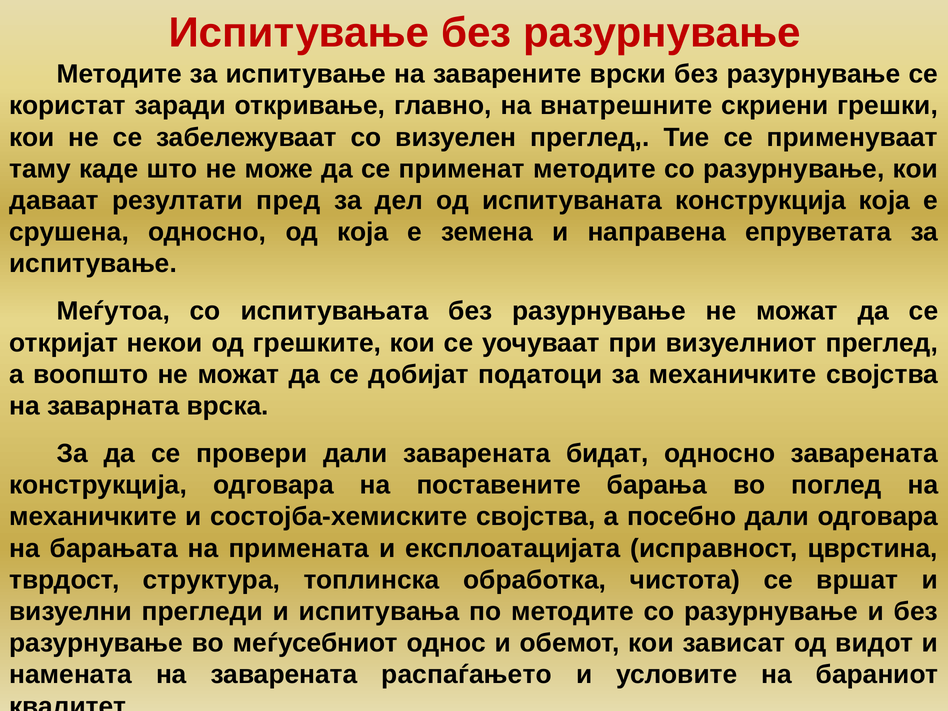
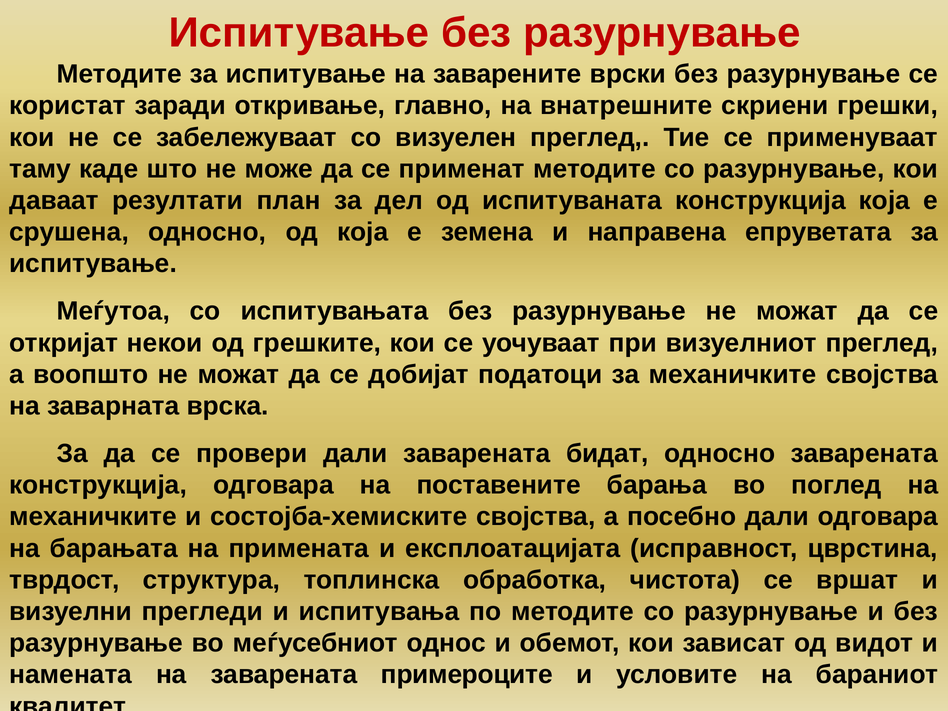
пред: пред -> план (289, 201)
распаѓањето: распаѓањето -> примероците (467, 675)
